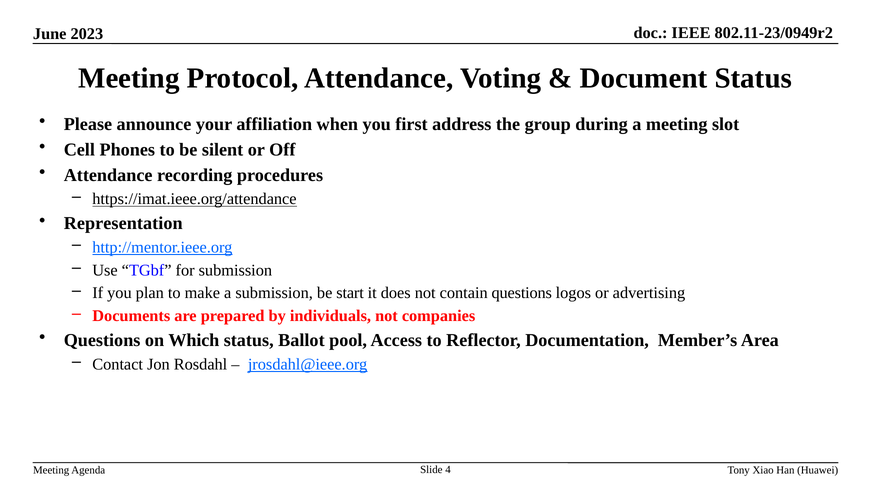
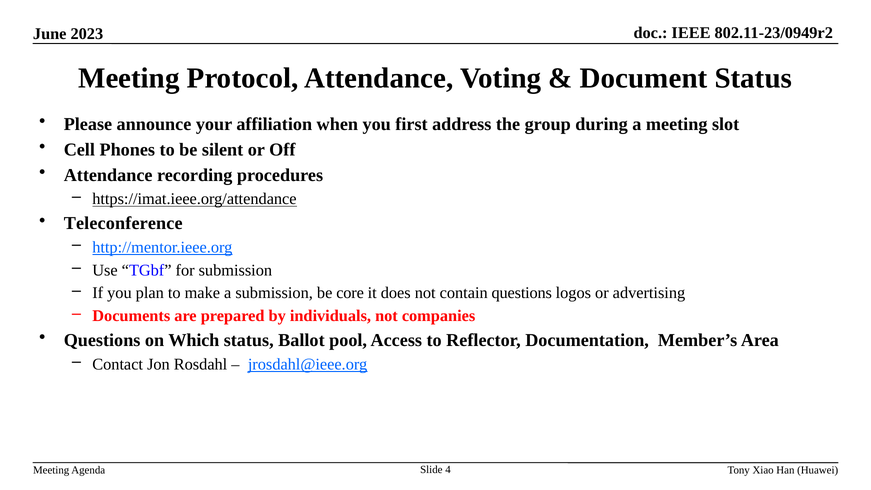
Representation: Representation -> Teleconference (123, 223)
start: start -> core (350, 293)
